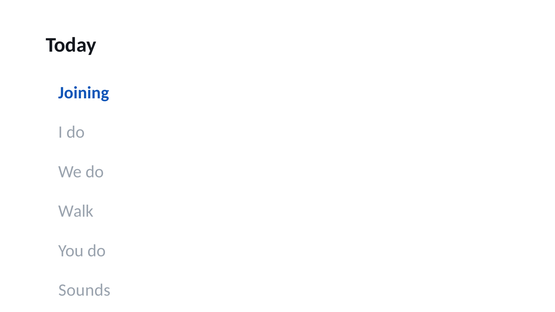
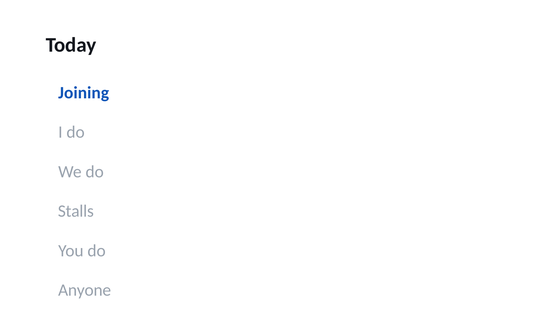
Walk: Walk -> Stalls (76, 211)
Sounds: Sounds -> Anyone (85, 290)
